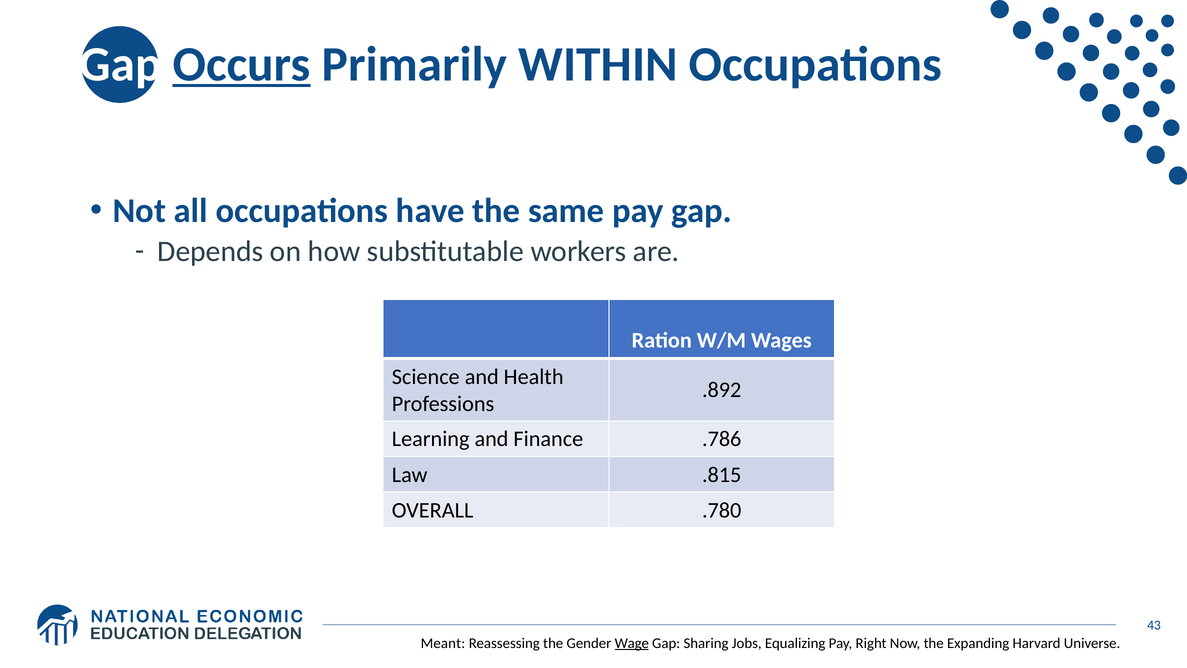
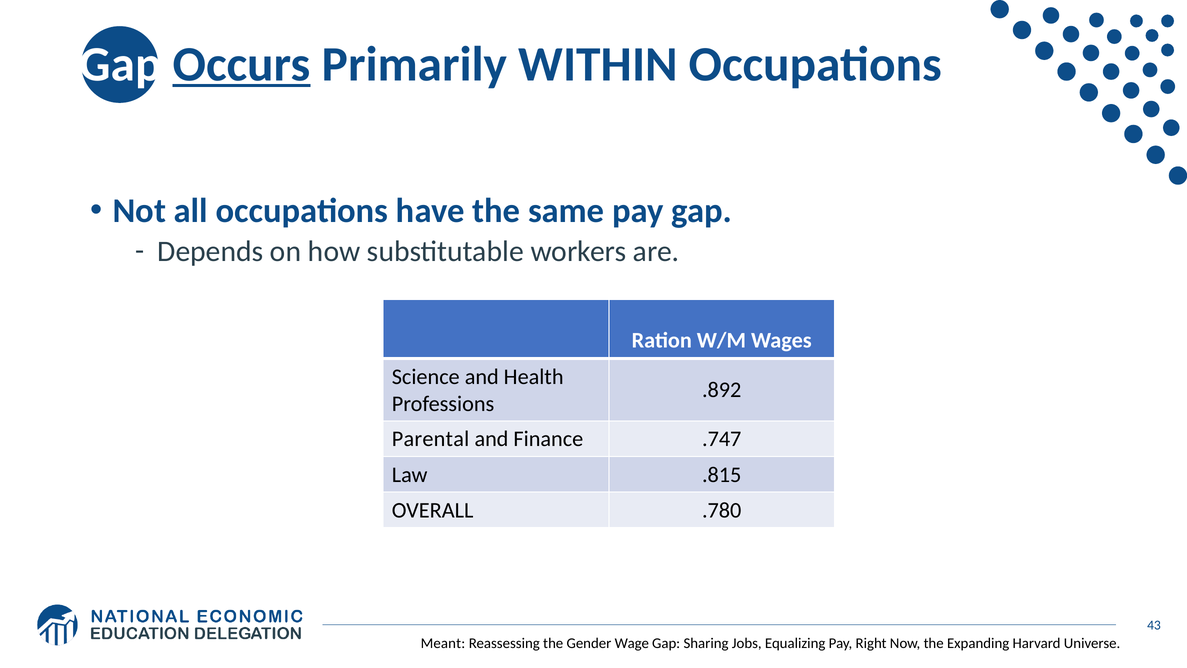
Learning: Learning -> Parental (431, 439)
.786: .786 -> .747 (722, 439)
Wage underline: present -> none (632, 643)
